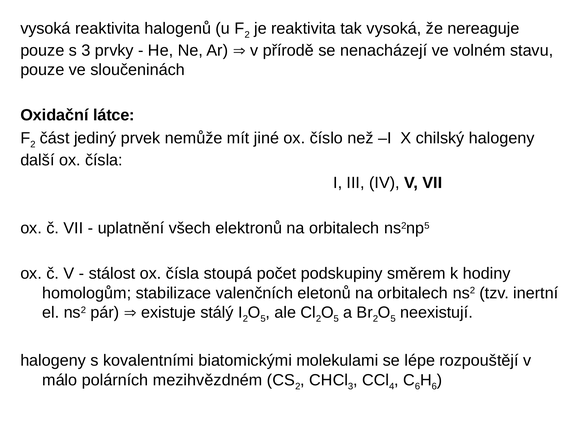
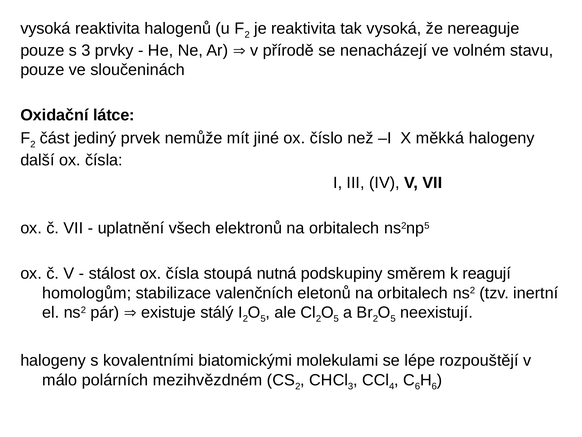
chilský: chilský -> měkká (440, 138)
počet: počet -> nutná (277, 273)
hodiny: hodiny -> reagují (487, 273)
